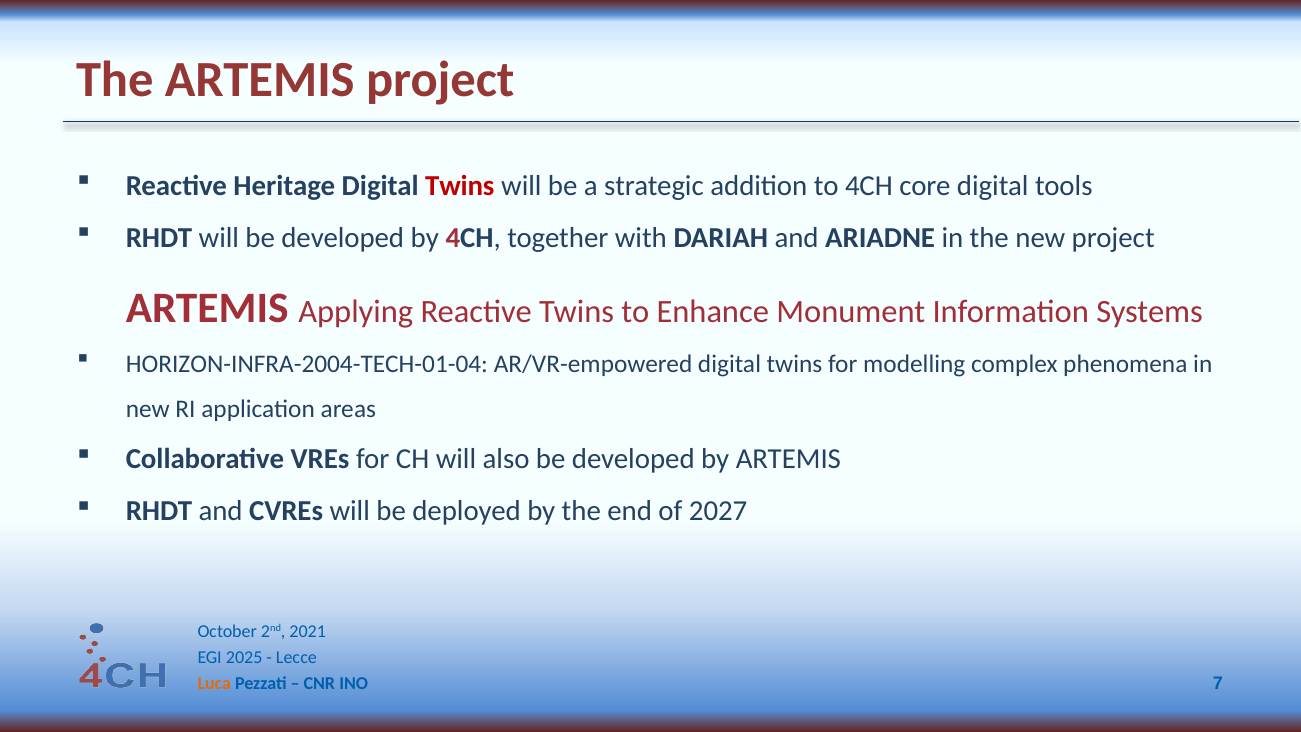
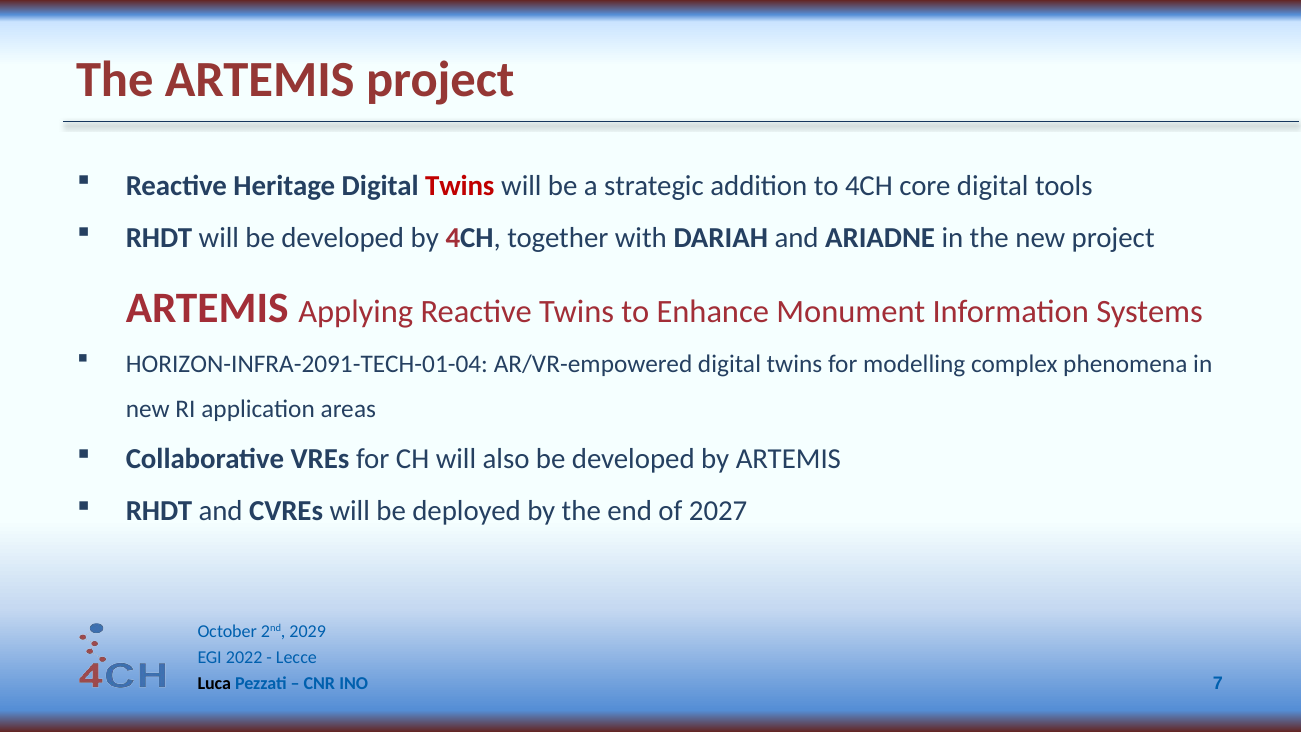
HORIZON-INFRA-2004-TECH-01-04: HORIZON-INFRA-2004-TECH-01-04 -> HORIZON-INFRA-2091-TECH-01-04 (307, 364)
2021: 2021 -> 2029 (308, 631)
2025: 2025 -> 2022 (244, 657)
Luca colour: orange -> black (214, 683)
